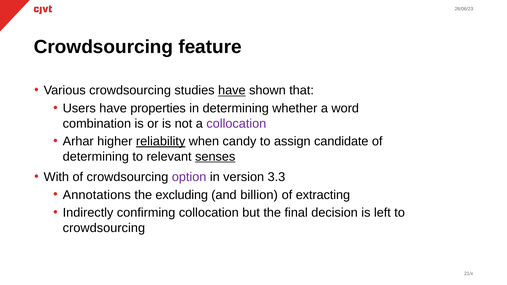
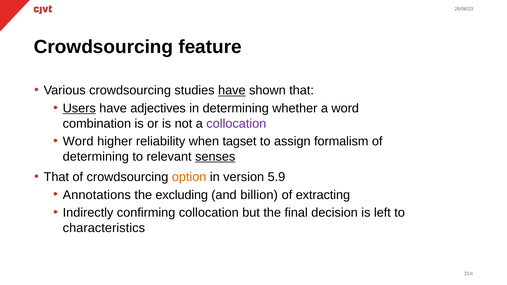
Users underline: none -> present (79, 108)
properties: properties -> adjectives (158, 108)
Arhar: Arhar -> Word (78, 141)
reliability underline: present -> none (161, 141)
candy: candy -> tagset (240, 141)
candidate: candidate -> formalism (341, 141)
With: With -> That (56, 177)
option colour: purple -> orange (189, 177)
3.3: 3.3 -> 5.9 (276, 177)
crowdsourcing: crowdsourcing -> characteristics (104, 228)
